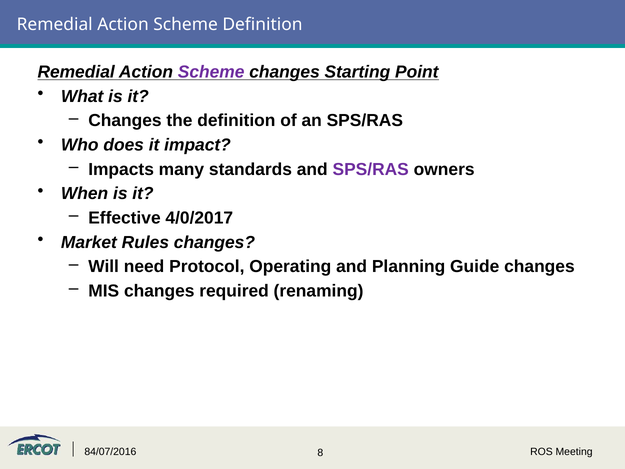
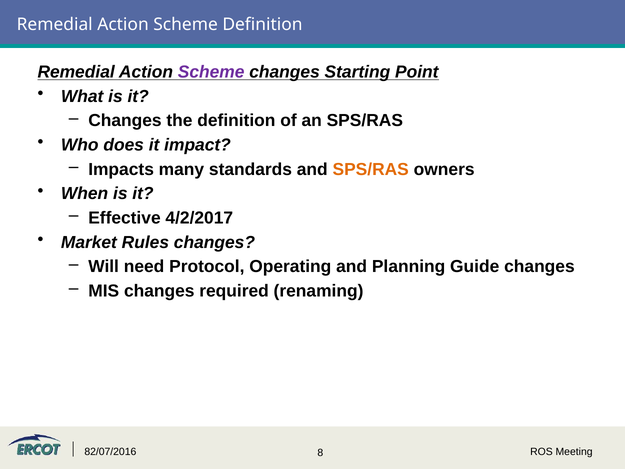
SPS/RAS colour: purple -> orange (371, 169)
4/0/2017: 4/0/2017 -> 4/2/2017 (199, 218)
84/07/2016: 84/07/2016 -> 82/07/2016 (110, 452)
